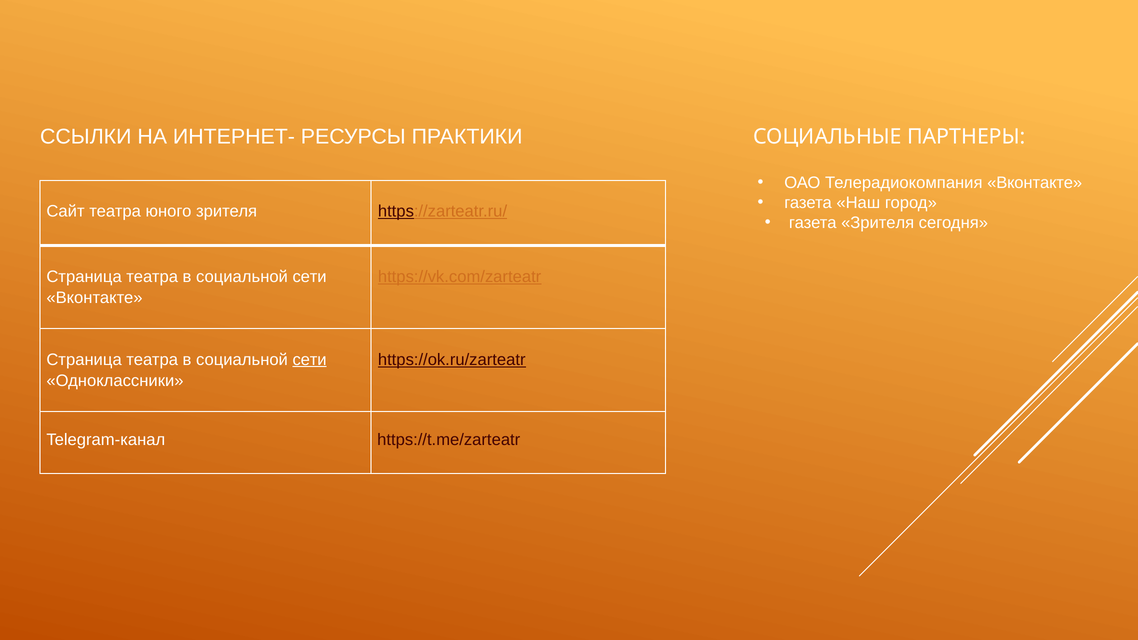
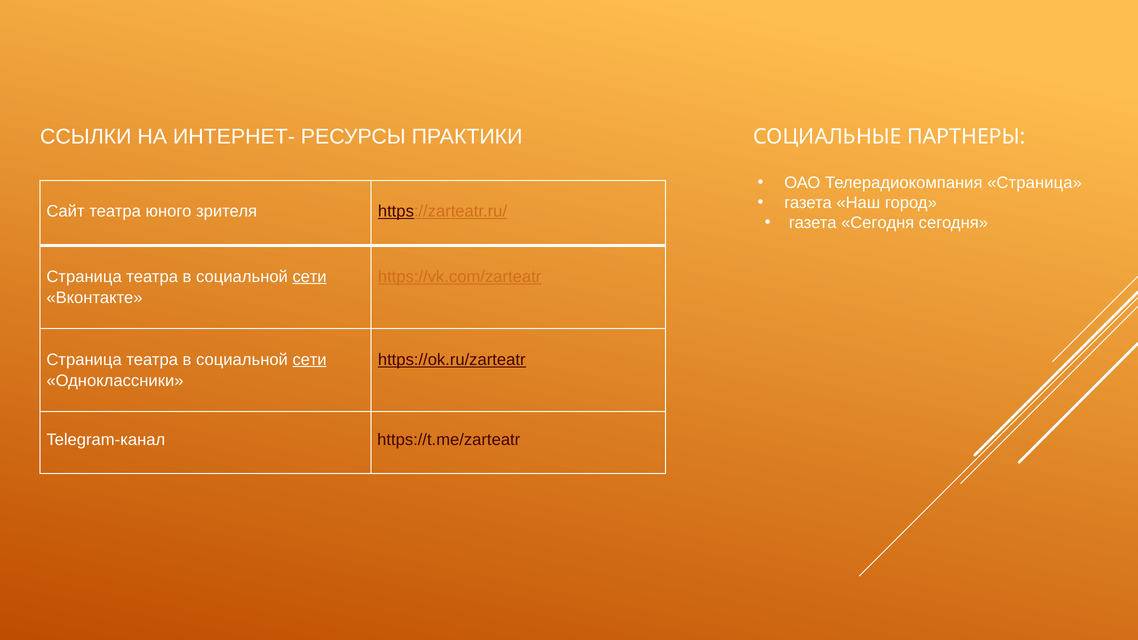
Телерадиокомпания Вконтакте: Вконтакте -> Страница (1035, 183)
газета Зрителя: Зрителя -> Сегодня (878, 223)
сети underline: none -> present (310, 277)
